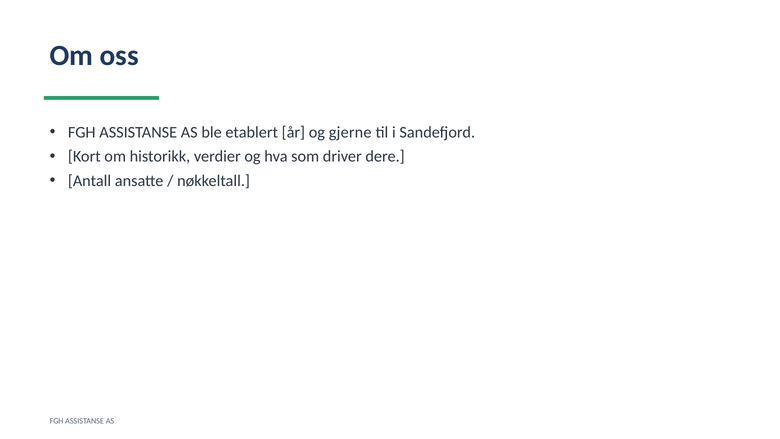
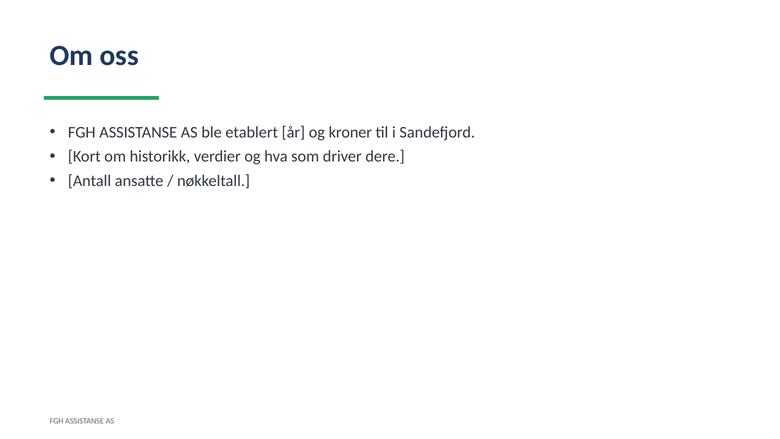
gjerne: gjerne -> kroner (350, 132)
